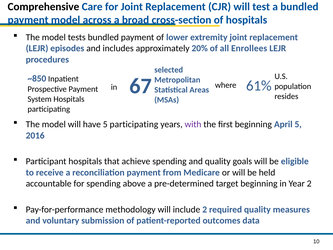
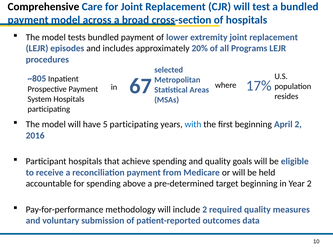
Enrollees: Enrollees -> Programs (249, 48)
~850: ~850 -> ~805 (37, 79)
61%: 61% -> 17% (259, 86)
with colour: purple -> blue (193, 124)
April 5: 5 -> 2 (298, 124)
